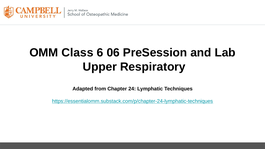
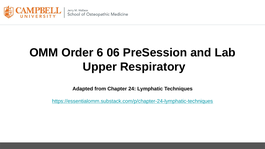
Class: Class -> Order (77, 53)
